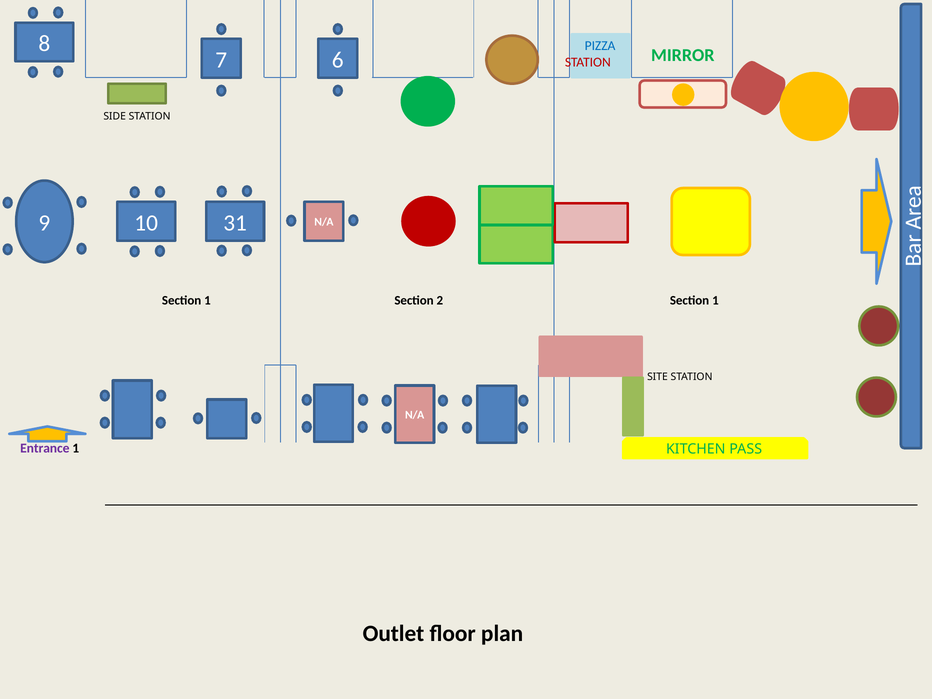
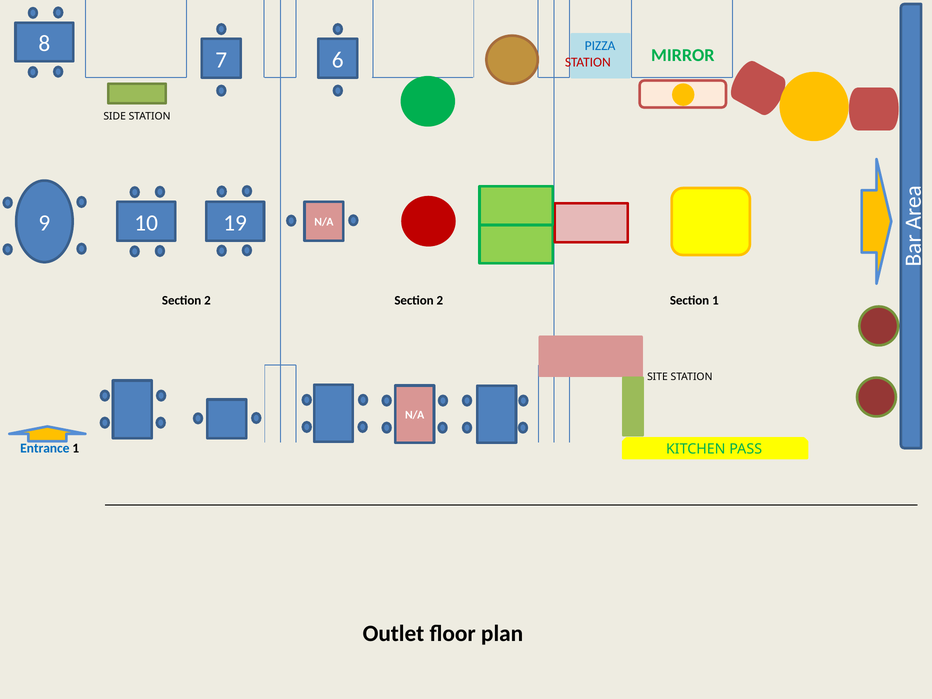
31: 31 -> 19 (235, 223)
1: 1 -> 2 (207, 301)
Entrance colour: purple -> blue (45, 448)
